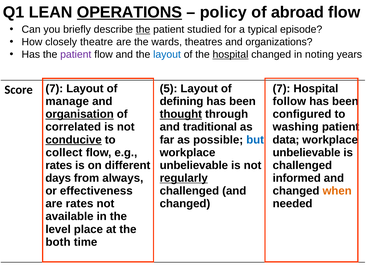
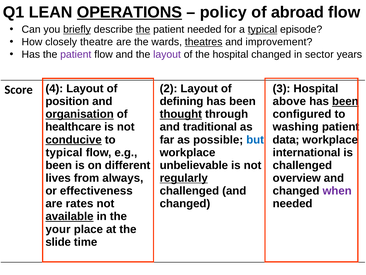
briefly underline: none -> present (77, 29)
patient studied: studied -> needed (204, 29)
typical underline: none -> present (262, 29)
theatres underline: none -> present (204, 42)
organizations: organizations -> improvement (279, 42)
layout colour: blue -> purple (167, 54)
hospital underline: present -> none (230, 54)
noting: noting -> sector (319, 54)
5: 5 -> 2 (169, 88)
7: 7 -> 3 (281, 88)
Score 7: 7 -> 4 (54, 88)
manage: manage -> position (67, 101)
follow: follow -> above (289, 101)
been underline: none -> present (345, 101)
correlated: correlated -> healthcare (73, 127)
collect: collect -> typical (64, 152)
unbelievable: unbelievable -> international (307, 152)
rates: rates -> been (59, 165)
days: days -> lives (58, 178)
informed: informed -> overview (297, 178)
when colour: orange -> purple (337, 191)
available underline: none -> present (69, 216)
level: level -> your (58, 229)
both: both -> slide (58, 242)
